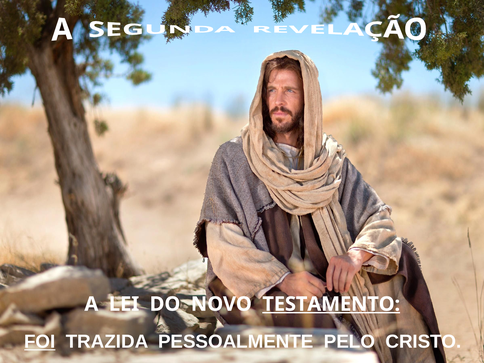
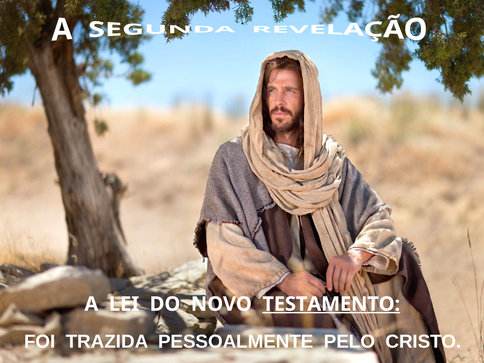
FOI underline: present -> none (40, 342)
